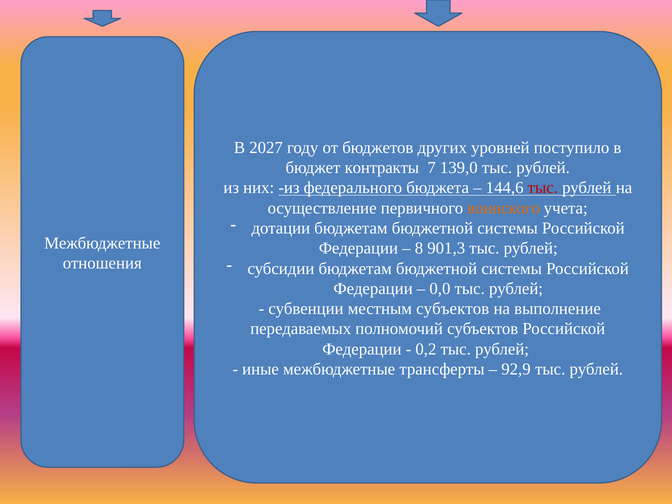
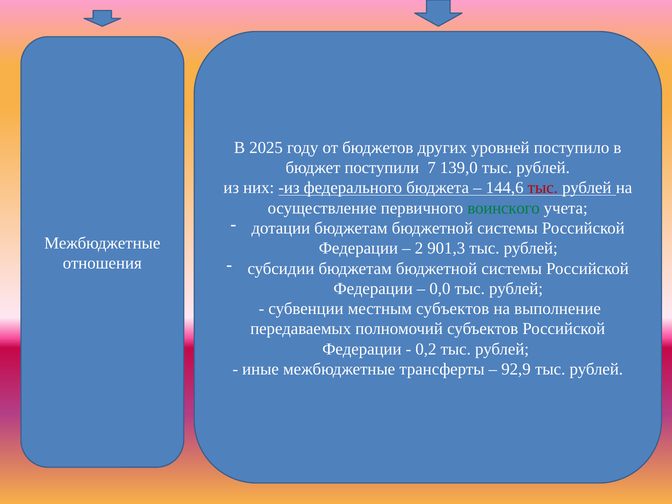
2027: 2027 -> 2025 (266, 148)
контракты: контракты -> поступили (382, 168)
воинского colour: orange -> green (504, 208)
8: 8 -> 2 (419, 248)
